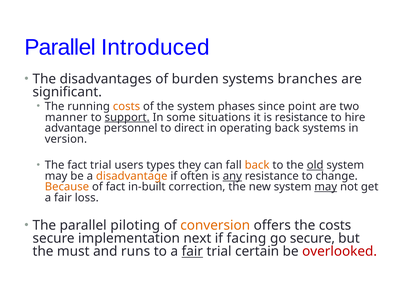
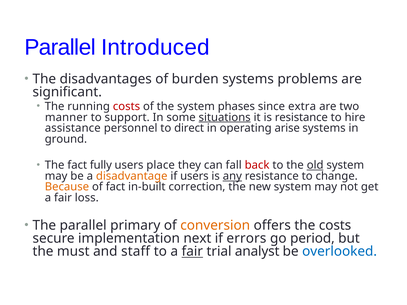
branches: branches -> problems (308, 79)
costs colour: orange -> red (126, 107)
point: point -> extra (302, 107)
support underline: present -> none (127, 117)
situations underline: none -> present (225, 117)
advantage: advantage -> assistance (73, 128)
operating back: back -> arise (287, 128)
version: version -> ground (66, 139)
fact trial: trial -> fully (101, 165)
types: types -> place (161, 165)
back colour: orange -> red (257, 165)
if often: often -> users (194, 176)
may underline: present -> none (326, 187)
piloting: piloting -> primary (135, 226)
facing: facing -> errors (246, 239)
go secure: secure -> period (312, 239)
runs: runs -> staff (136, 252)
certain: certain -> analyst (257, 252)
overlooked colour: red -> blue (340, 252)
